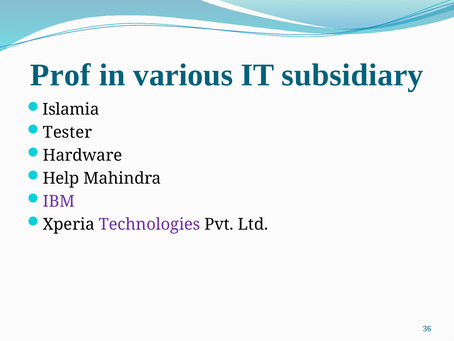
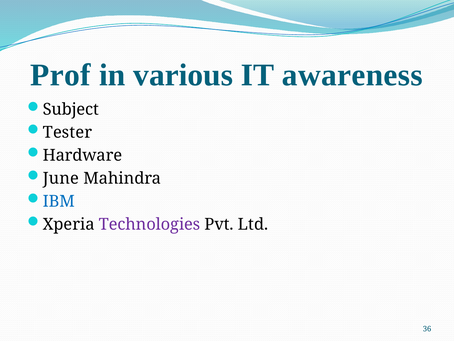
subsidiary: subsidiary -> awareness (352, 75)
Islamia: Islamia -> Subject (71, 109)
Help: Help -> June (61, 178)
IBM colour: purple -> blue (59, 201)
